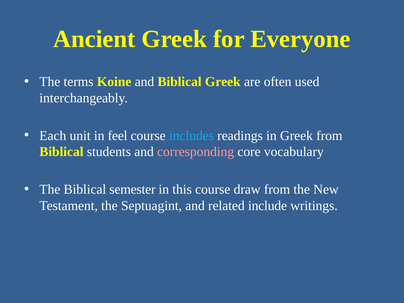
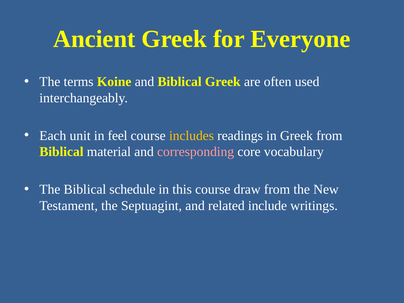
includes colour: light blue -> yellow (192, 136)
students: students -> material (109, 152)
semester: semester -> schedule (132, 189)
